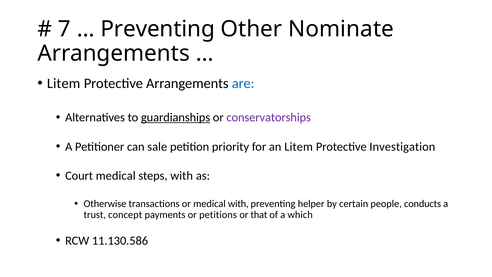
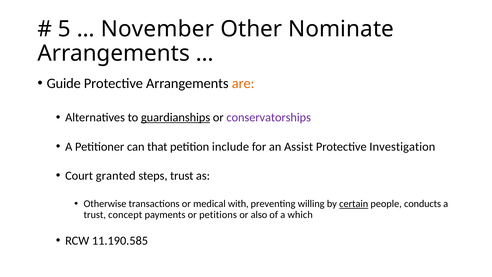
7: 7 -> 5 (64, 29)
Preventing: Preventing -> November (157, 29)
Litem: Litem -> Guide (64, 83)
are colour: blue -> orange (243, 83)
sale: sale -> that (157, 146)
priority: priority -> include (231, 146)
an Litem: Litem -> Assist (299, 146)
Court medical: medical -> granted (116, 176)
steps with: with -> trust (182, 176)
helper: helper -> willing (311, 204)
certain underline: none -> present (354, 204)
that: that -> also (259, 215)
11.130.586: 11.130.586 -> 11.190.585 (120, 240)
